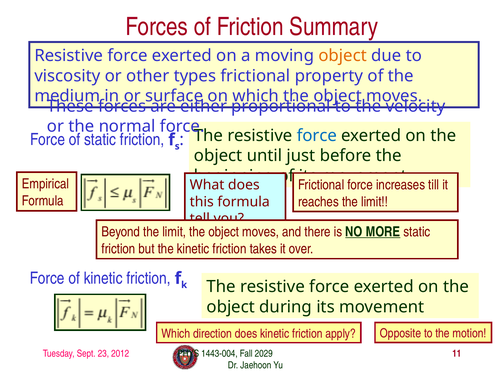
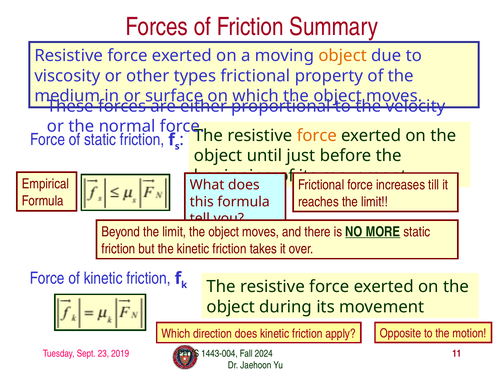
force colour: blue -> orange (317, 136)
2012: 2012 -> 2019 (120, 353)
2029: 2029 -> 2024 (264, 353)
